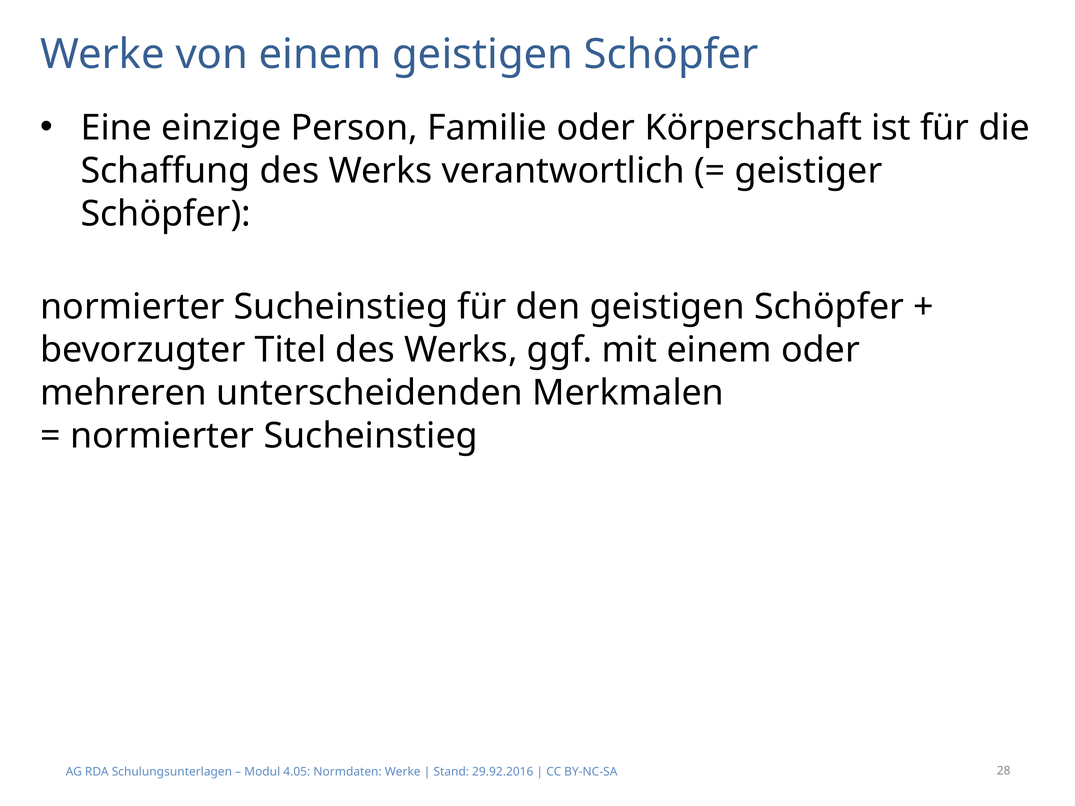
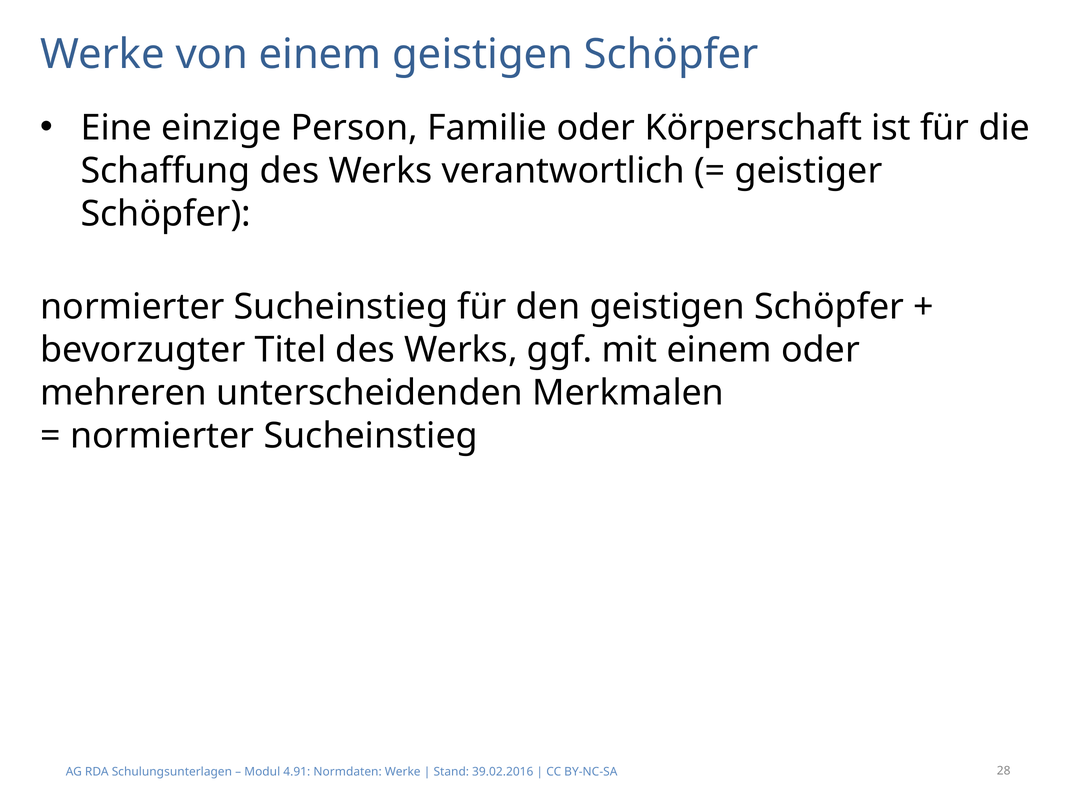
4.05: 4.05 -> 4.91 (297, 772)
29.92.2016: 29.92.2016 -> 39.02.2016 (503, 772)
